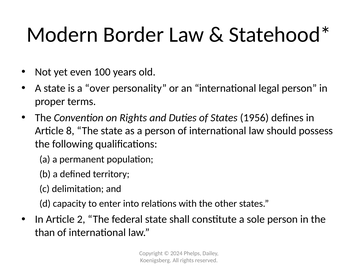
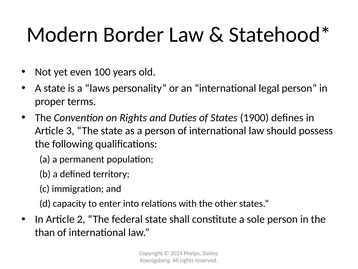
over: over -> laws (97, 88)
1956: 1956 -> 1900 (254, 118)
8: 8 -> 3 (70, 131)
delimitation: delimitation -> immigration (78, 188)
